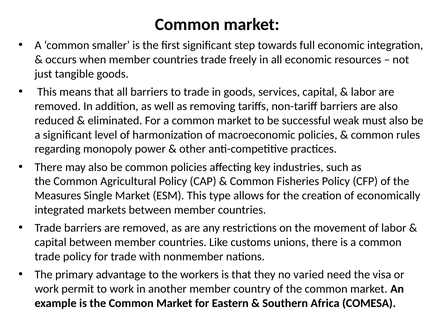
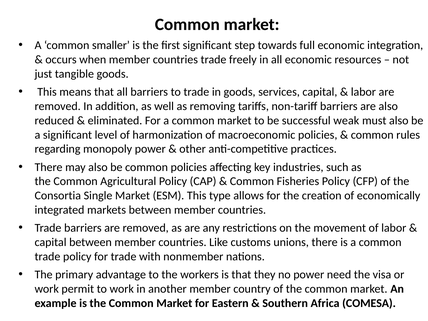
Measures: Measures -> Consortia (58, 196)
no varied: varied -> power (309, 275)
